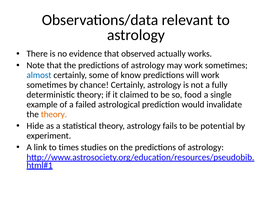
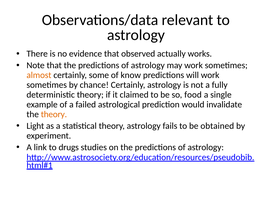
almost colour: blue -> orange (39, 75)
Hide: Hide -> Light (35, 126)
potential: potential -> obtained (217, 126)
times: times -> drugs (69, 147)
